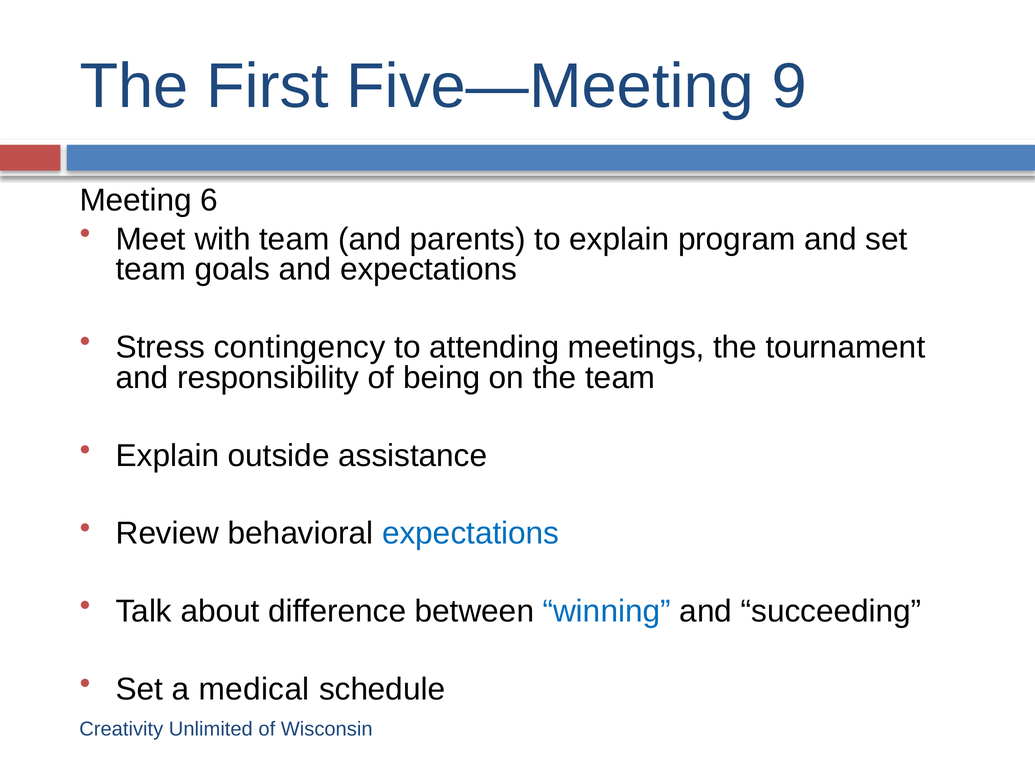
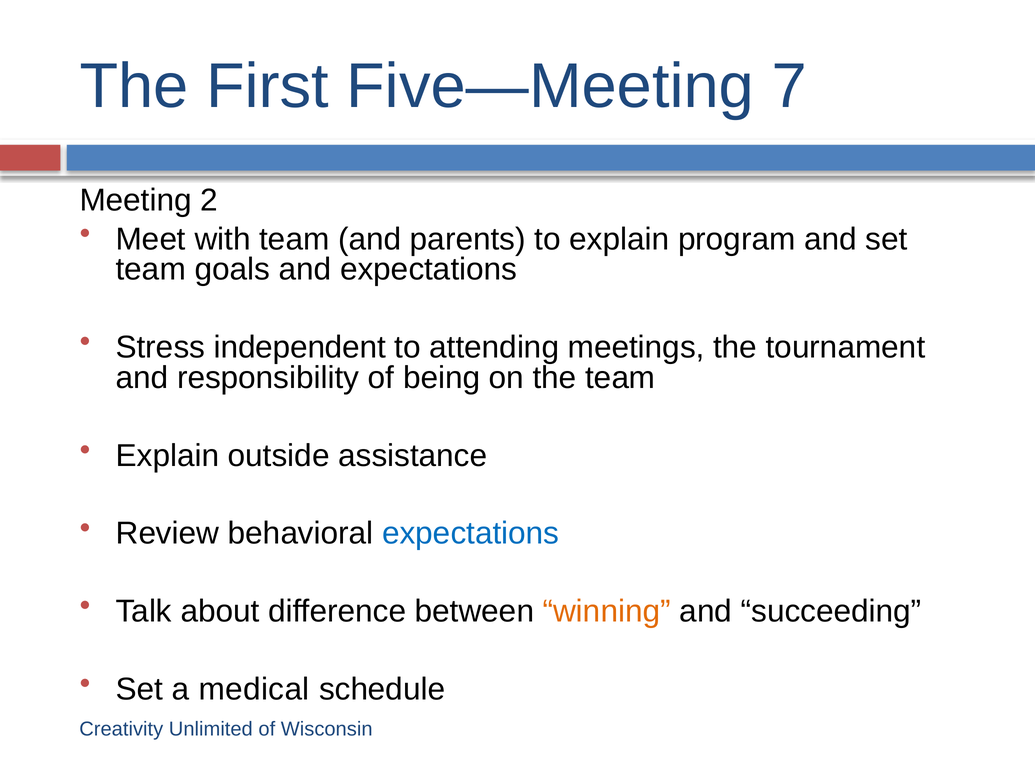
9: 9 -> 7 (789, 86)
6: 6 -> 2 (209, 200)
contingency: contingency -> independent (300, 347)
winning colour: blue -> orange (607, 612)
